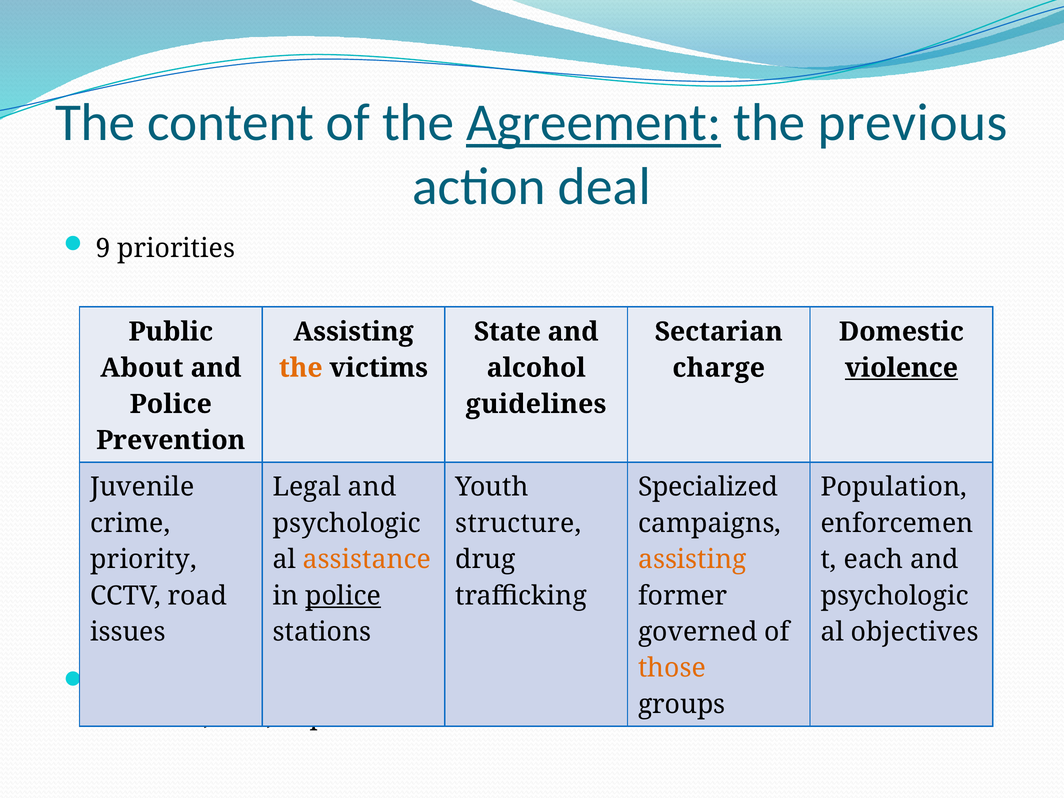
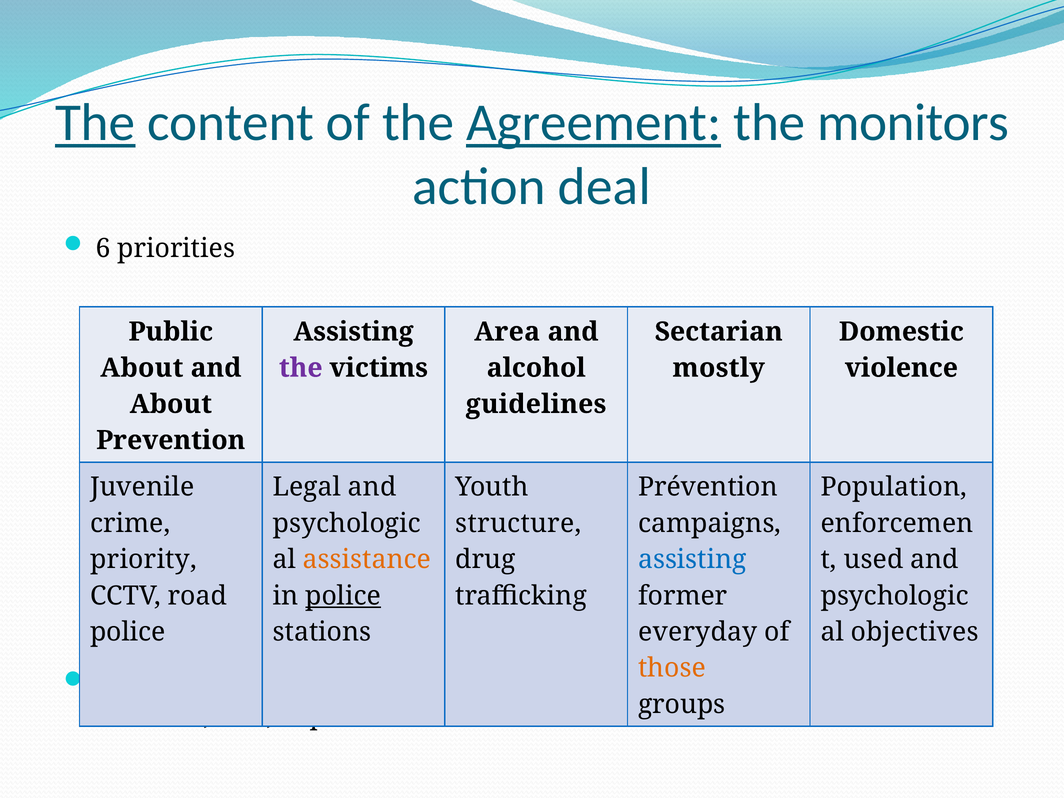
The underline: none -> present (95, 123)
previous: previous -> monitors (913, 123)
9: 9 -> 6 (103, 248)
State: State -> Area (507, 332)
the colour: orange -> purple (301, 368)
charge: charge -> mostly (719, 368)
violence underline: present -> none (901, 368)
Police: Police -> About (171, 404)
Specialized: Specialized -> Prévention (708, 487)
assisting colour: orange -> blue (692, 560)
each: each -> used (874, 560)
issues: issues -> police (128, 632)
governed: governed -> everyday (698, 632)
